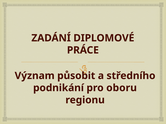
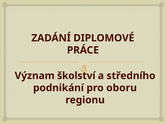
působit: působit -> školství (76, 76)
